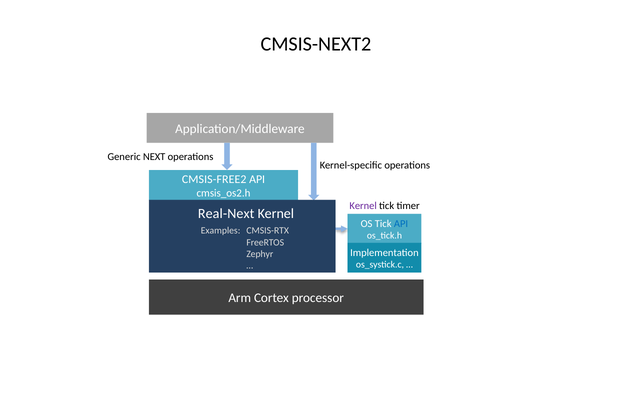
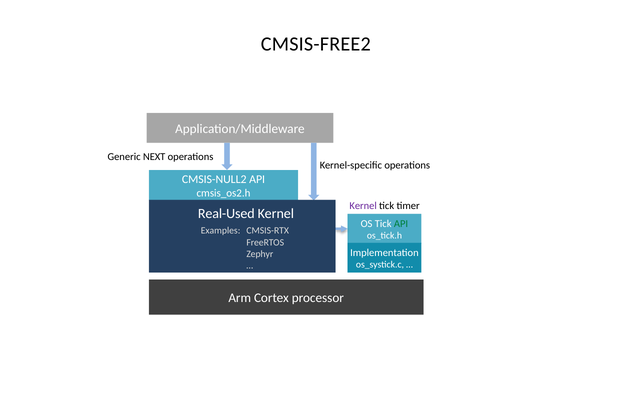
CMSIS-NEXT2: CMSIS-NEXT2 -> CMSIS-FREE2 (316, 44)
CMSIS-FREE2: CMSIS-FREE2 -> CMSIS-NULL2 (214, 180)
Real-Next: Real-Next -> Real-Used (226, 214)
API colour: blue -> green (401, 224)
